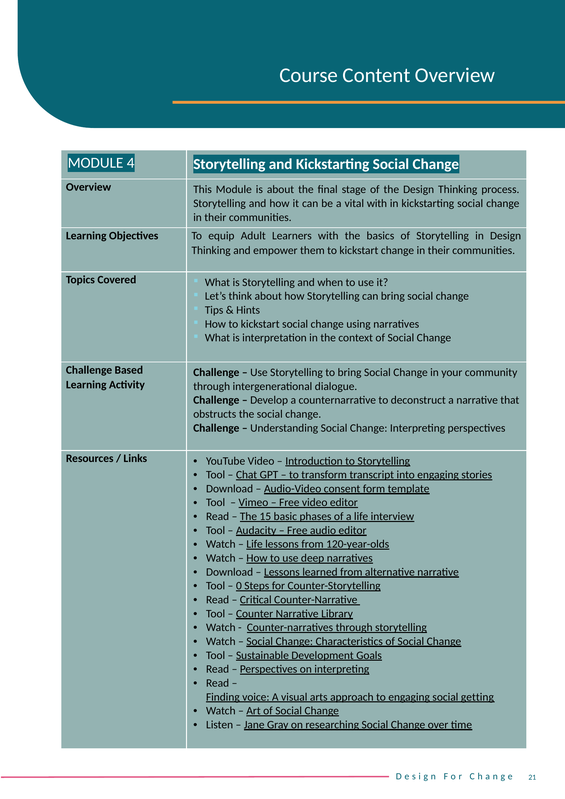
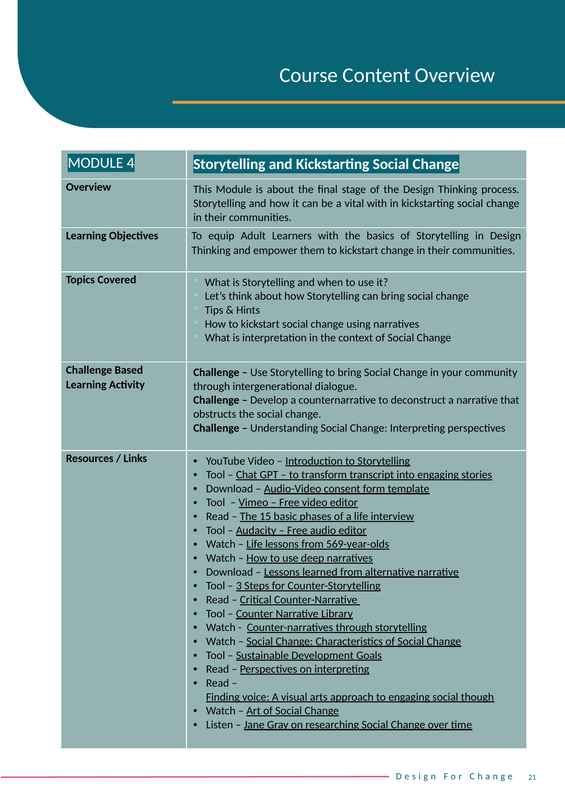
120-year-olds: 120-year-olds -> 569-year-olds (358, 544)
0: 0 -> 3 (239, 586)
getting: getting -> though (477, 697)
